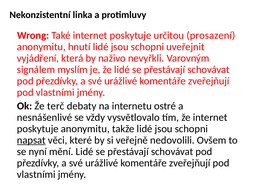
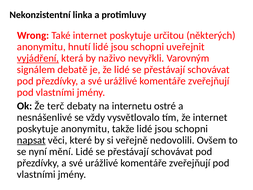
prosazení: prosazení -> některých (211, 35)
vyjádření underline: none -> present (38, 58)
myslím: myslím -> debatě (72, 70)
